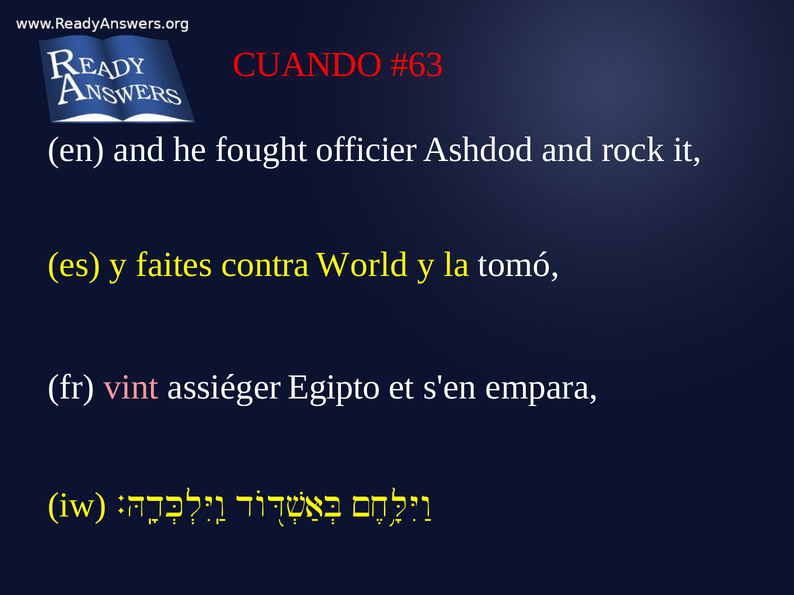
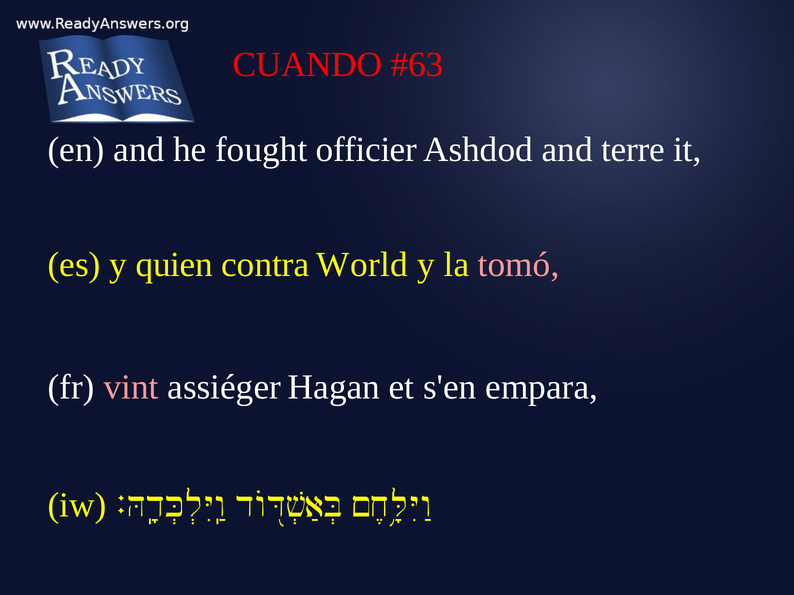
rock: rock -> terre (633, 150)
faites: faites -> quien (174, 265)
tomó colour: white -> pink (519, 265)
Egipto: Egipto -> Hagan (334, 387)
